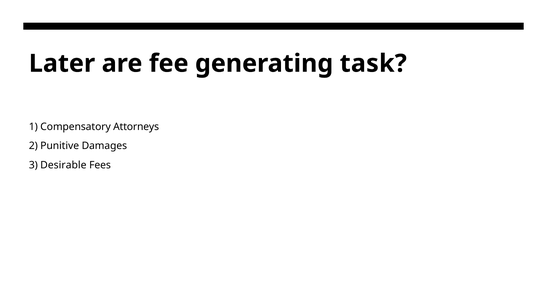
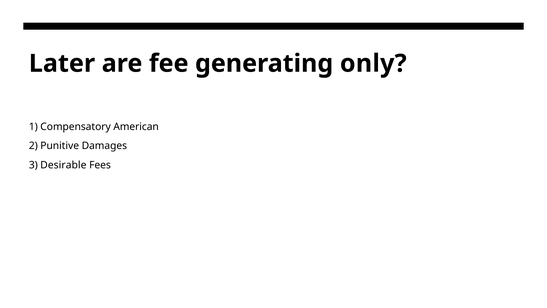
task: task -> only (373, 63)
Attorneys: Attorneys -> American (136, 127)
